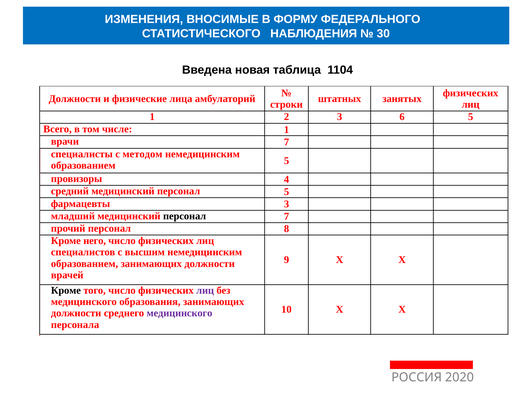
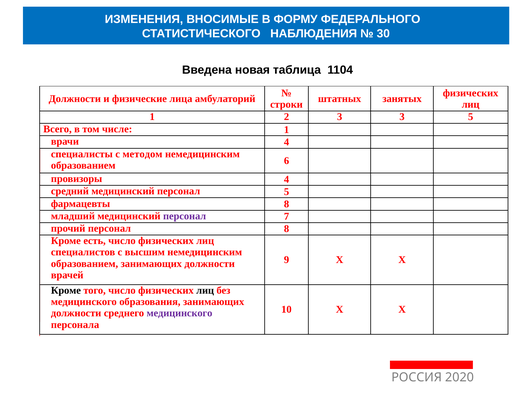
3 6: 6 -> 3 (402, 117)
врачи 7: 7 -> 4 (287, 142)
образованием 5: 5 -> 6 (287, 161)
фармацевты 3: 3 -> 8 (287, 204)
персонал colour: black -> purple (185, 216)
него: него -> есть (95, 241)
лиц colour: purple -> black (205, 291)
